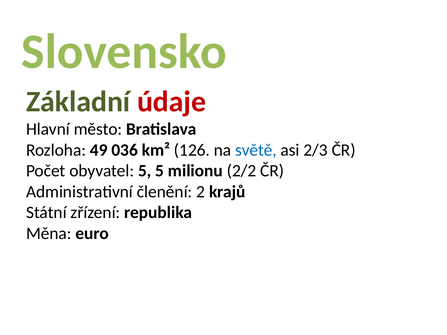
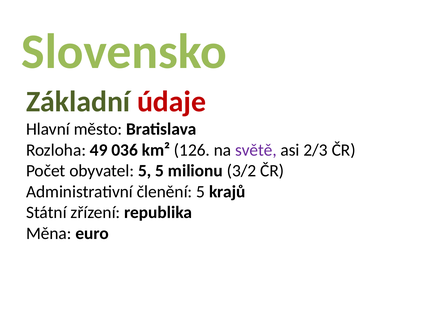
světě colour: blue -> purple (256, 150)
2/2: 2/2 -> 3/2 (242, 171)
členění 2: 2 -> 5 (201, 192)
